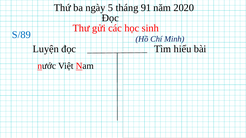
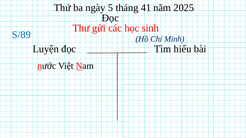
91: 91 -> 41 (146, 8)
2020: 2020 -> 2025 (184, 8)
